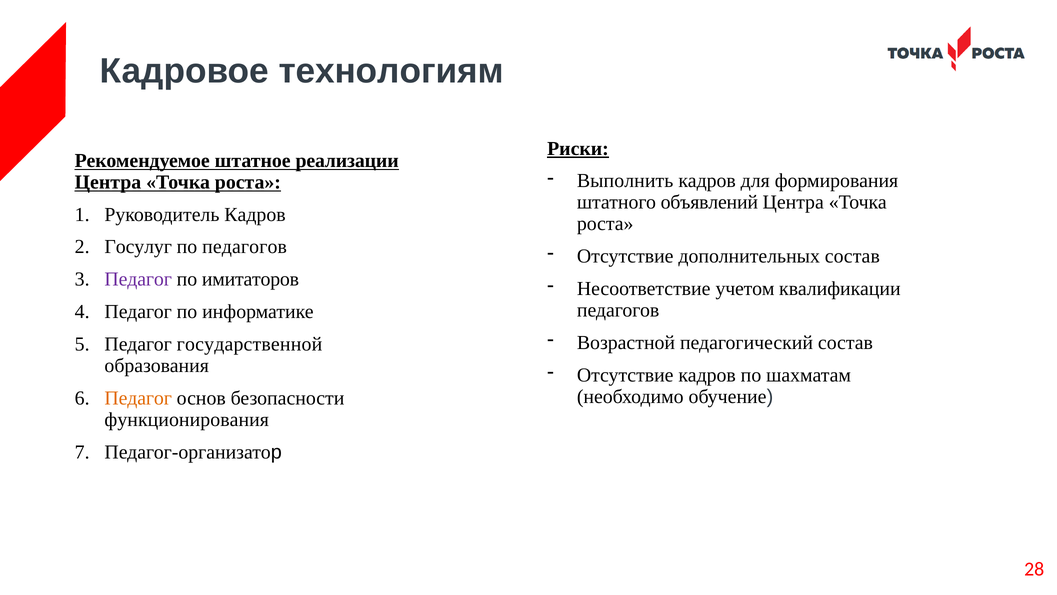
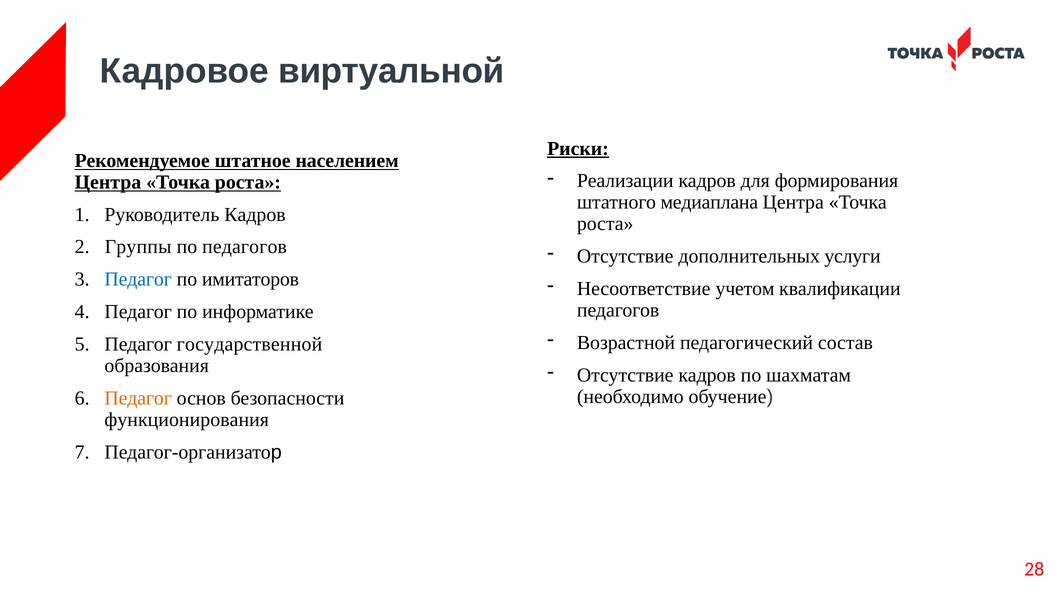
технологиям: технологиям -> виртуальной (391, 71)
реализации: реализации -> населением (347, 160)
Выполнить: Выполнить -> Реализации (625, 181)
объявлений: объявлений -> медиаплана (709, 202)
Госулуг: Госулуг -> Группы (138, 247)
дополнительных состав: состав -> услуги (853, 256)
Педагог colour: purple -> blue (138, 279)
